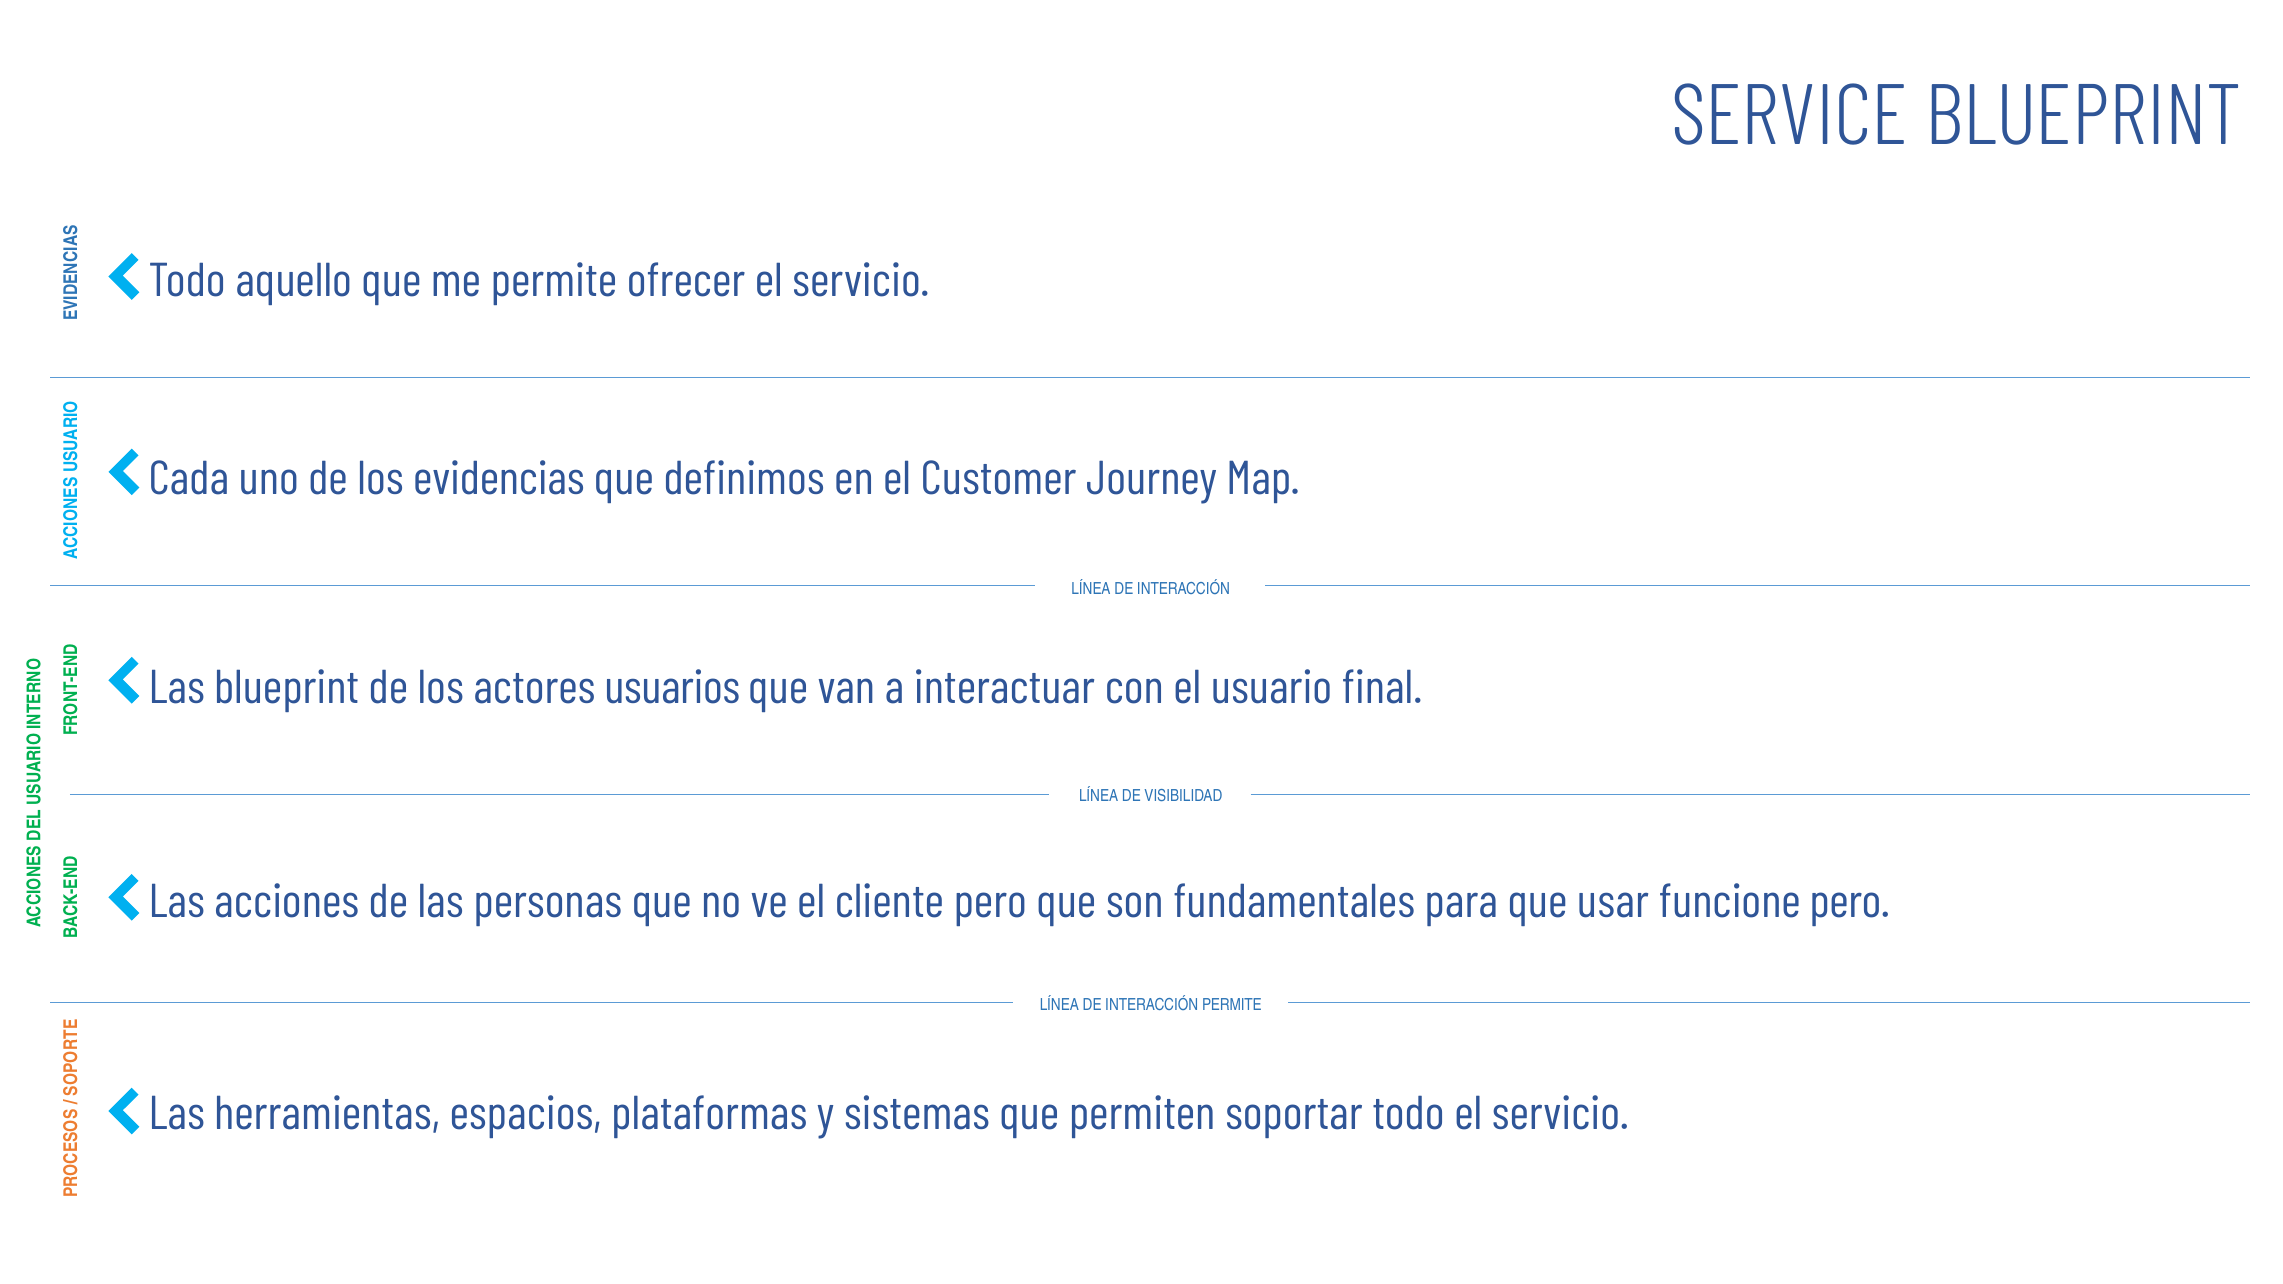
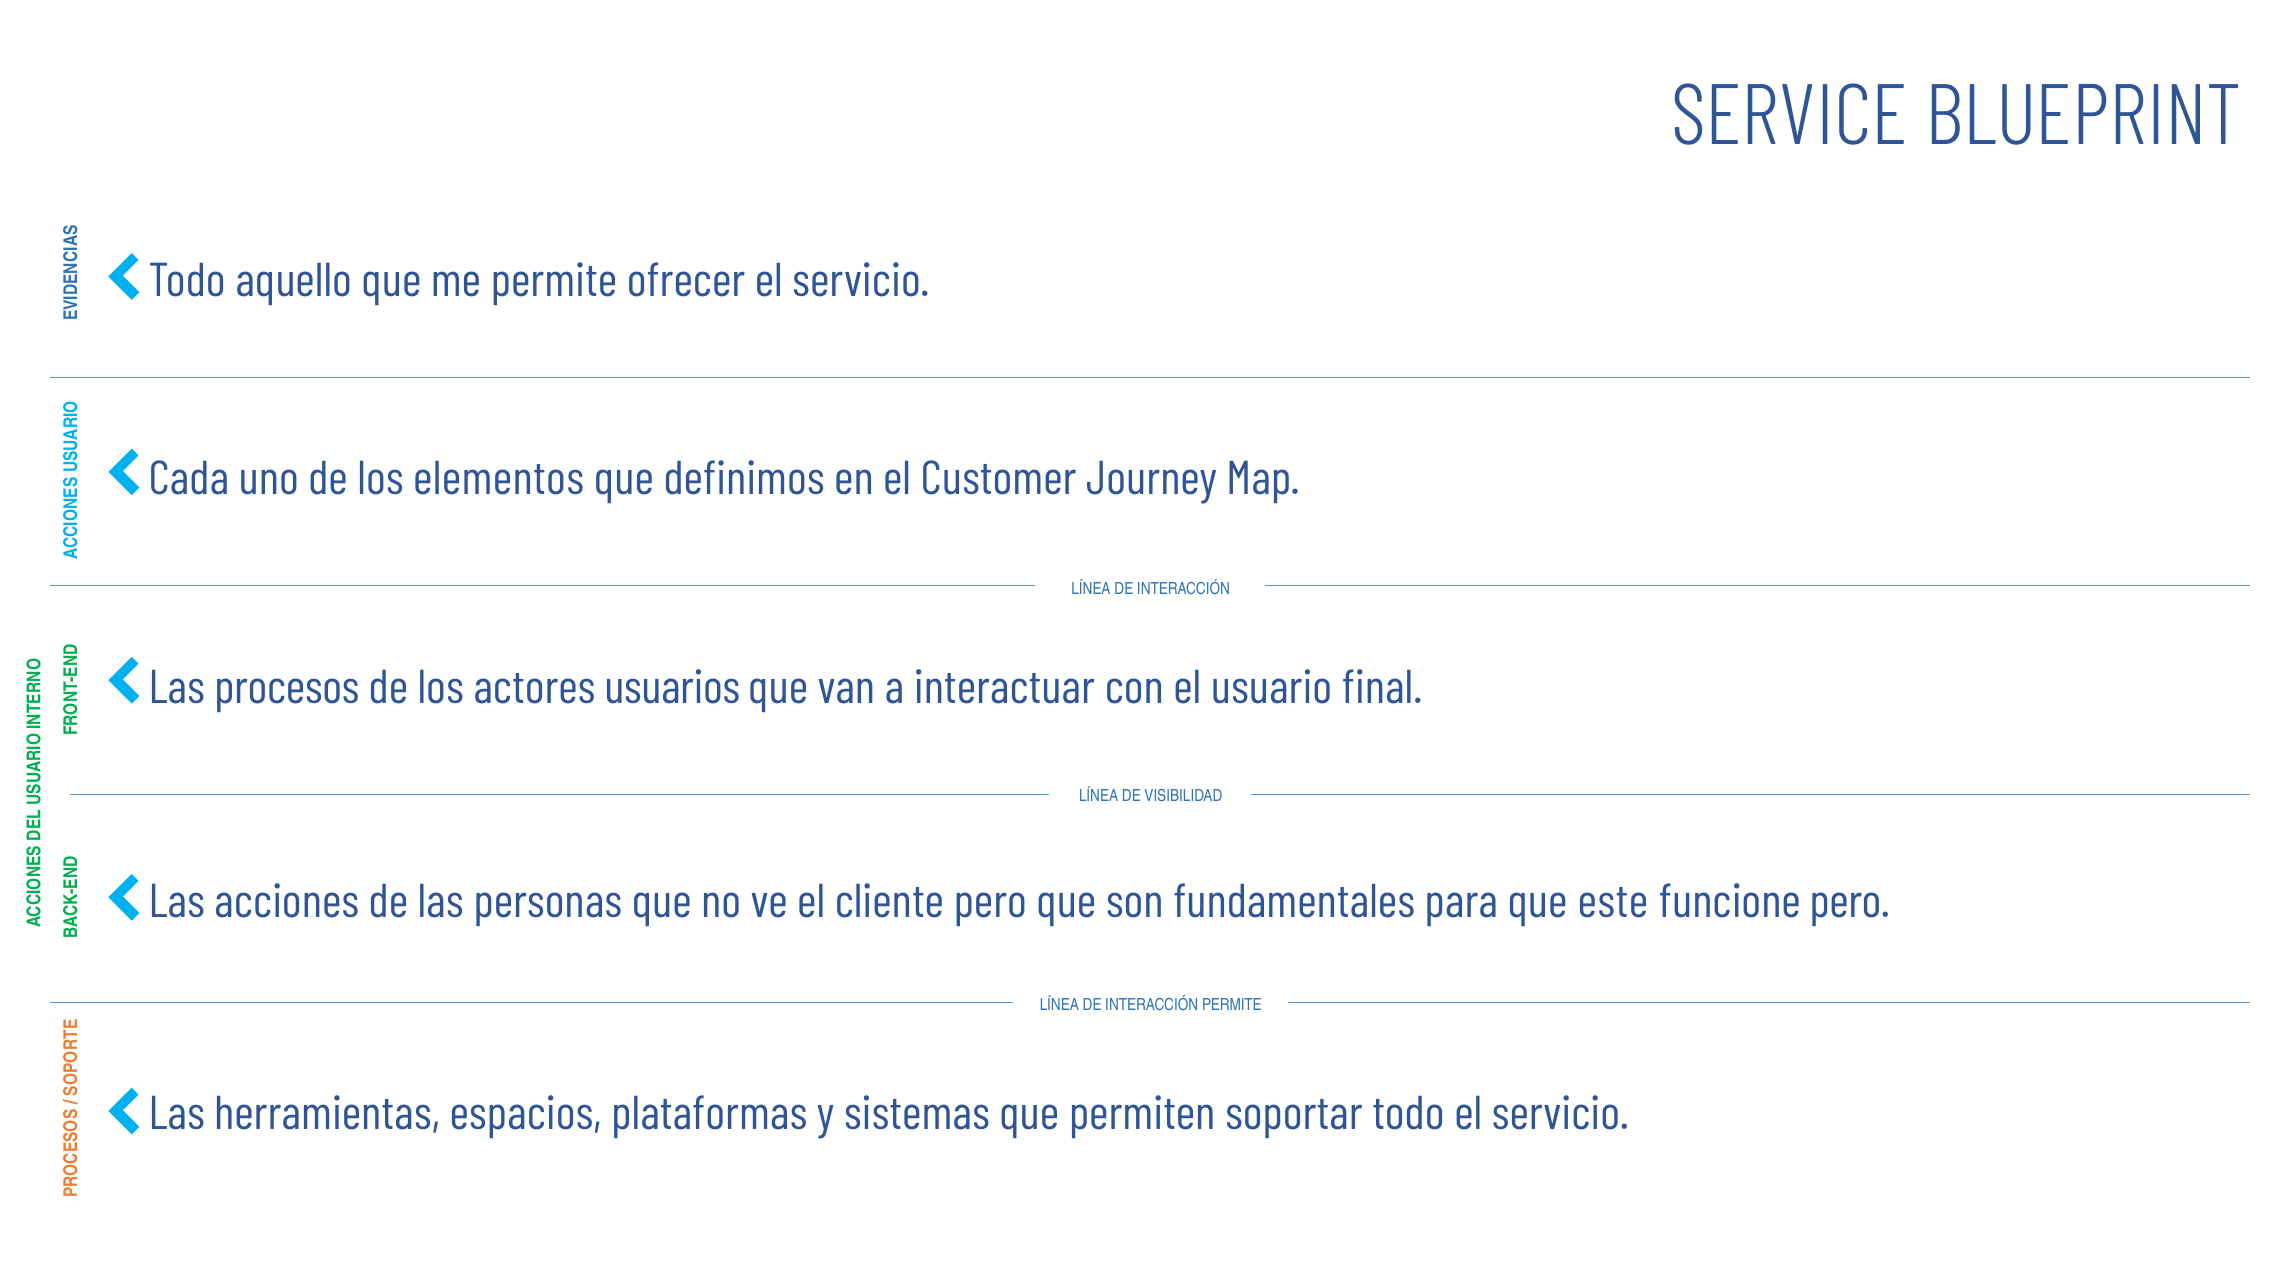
evidencias: evidencias -> elementos (499, 479)
Las blueprint: blueprint -> procesos (287, 688)
usar: usar -> este (1613, 902)
